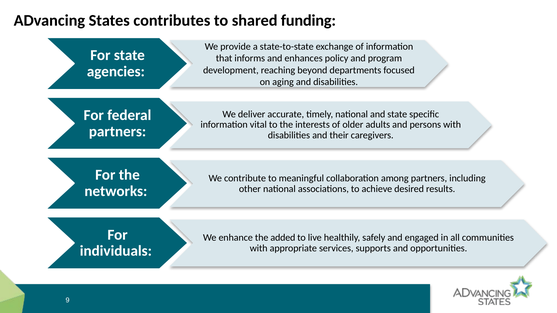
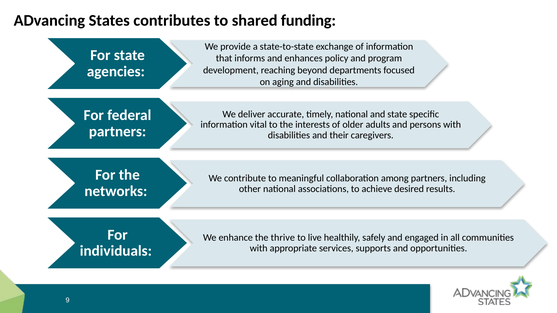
added: added -> thrive (283, 238)
